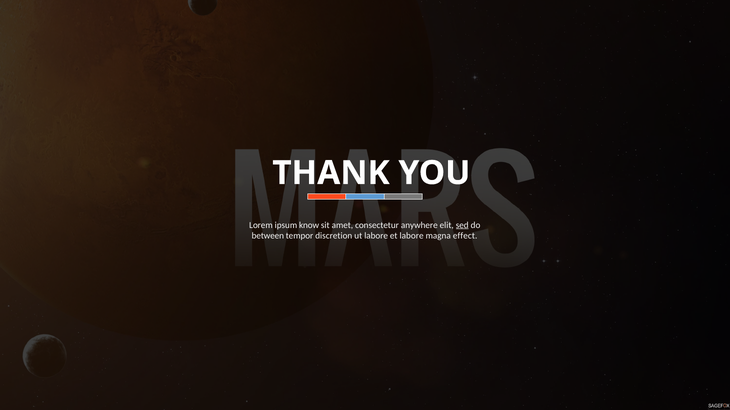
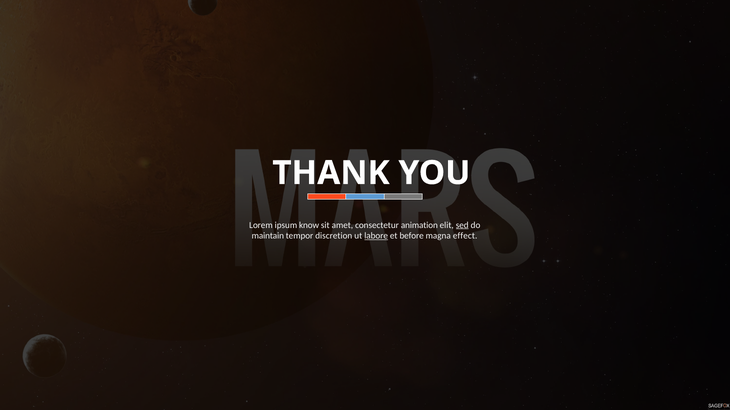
anywhere: anywhere -> animation (419, 225)
between: between -> maintain (268, 236)
labore underline: none -> present (376, 236)
et labore: labore -> before (412, 236)
